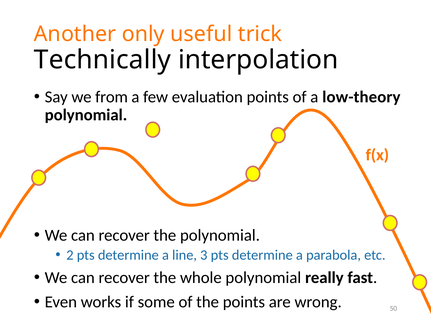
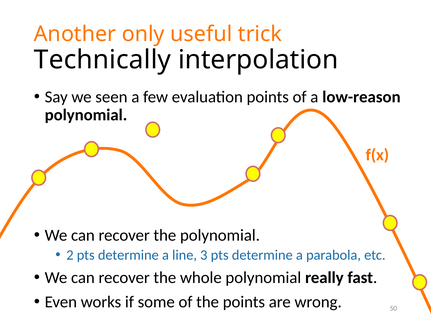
from: from -> seen (111, 97)
low-theory: low-theory -> low-reason (361, 97)
